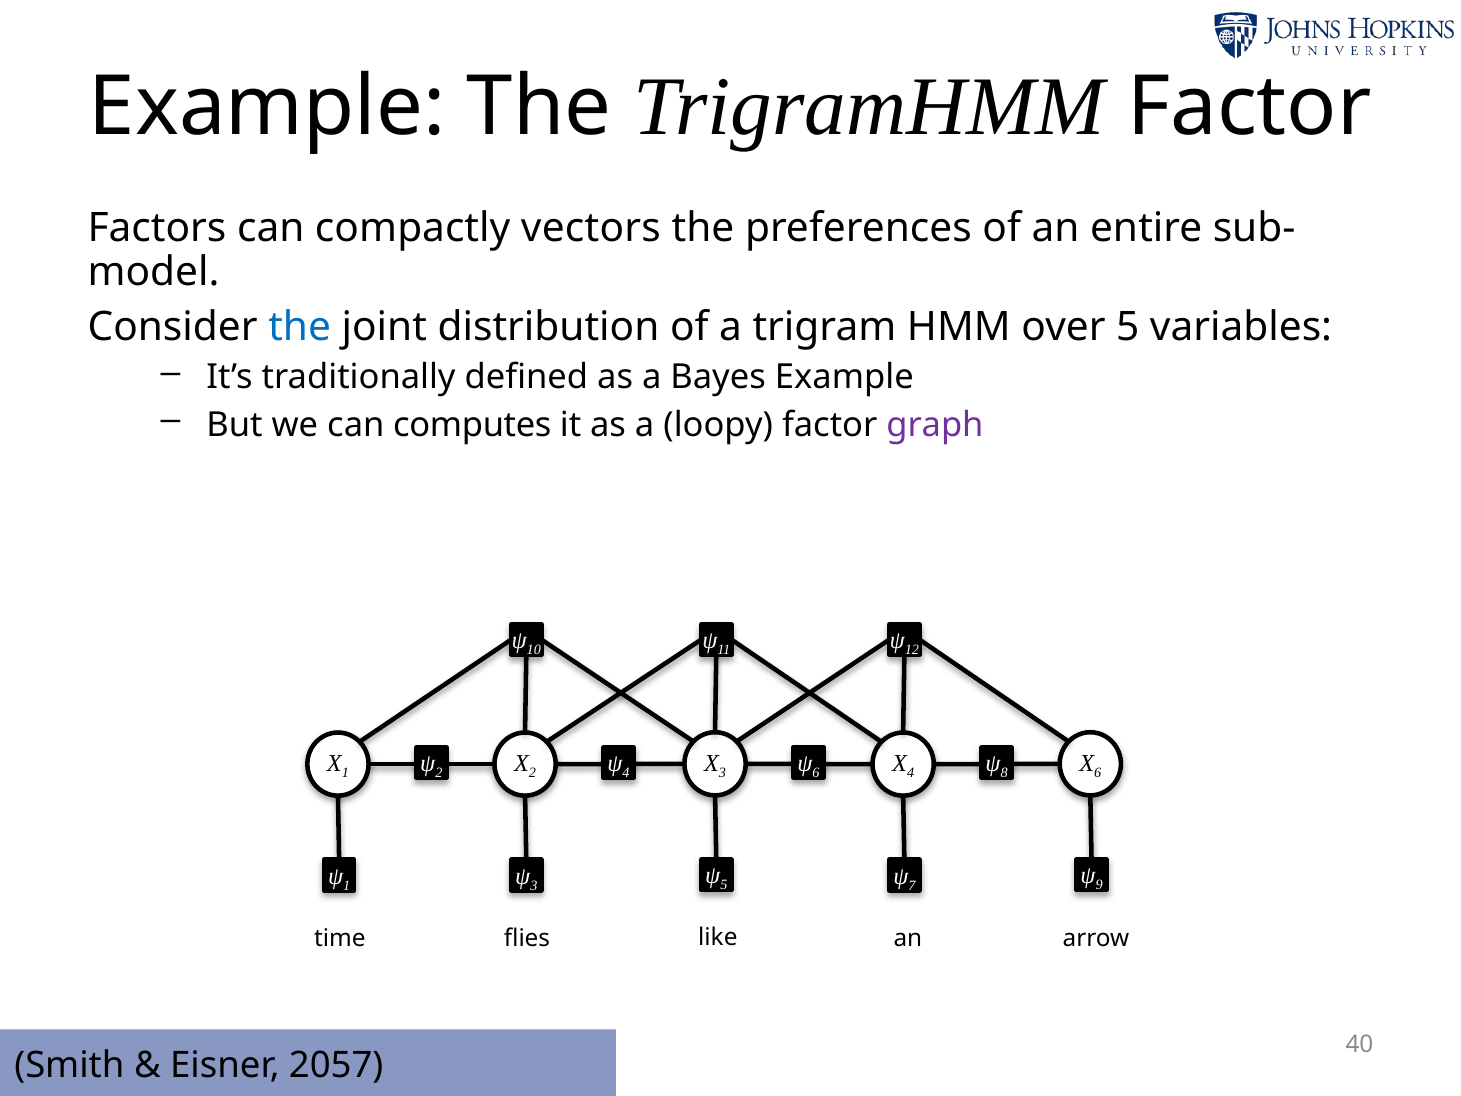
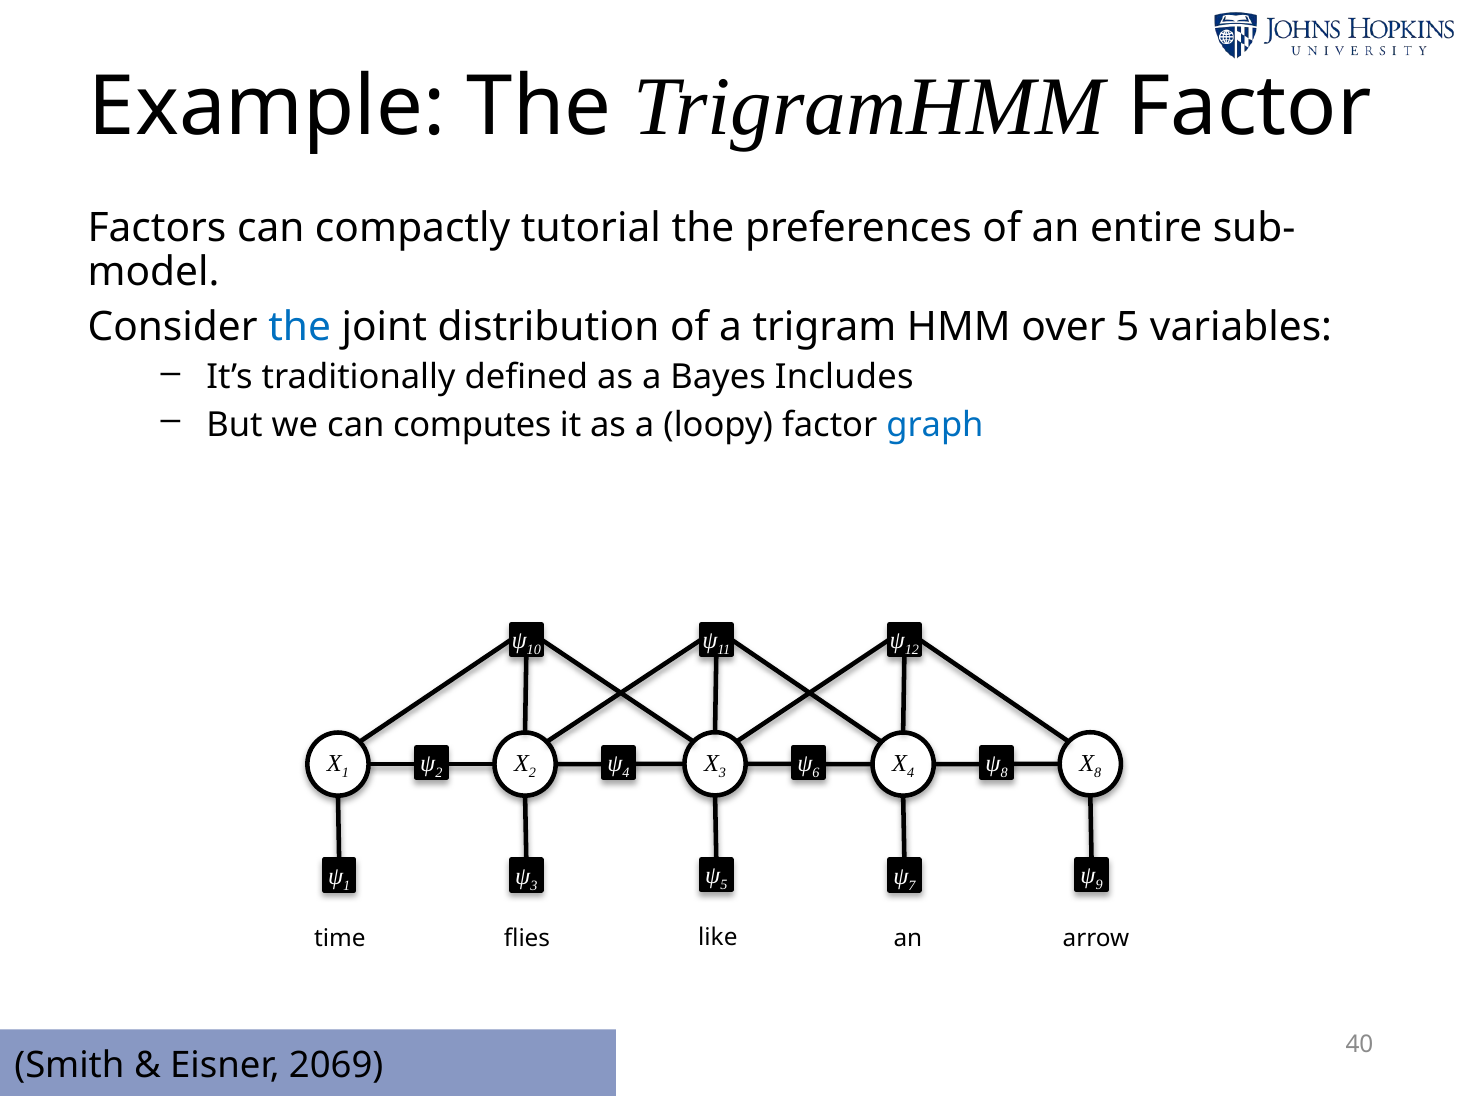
vectors: vectors -> tutorial (591, 228)
Bayes Example: Example -> Includes (844, 377)
graph colour: purple -> blue (935, 425)
6: 6 -> 8 (1098, 773)
2057: 2057 -> 2069 (336, 1065)
